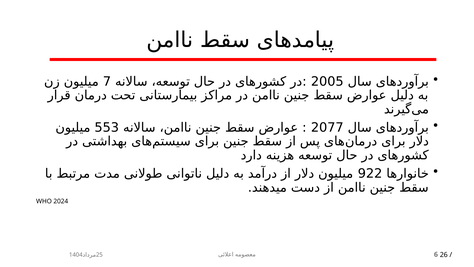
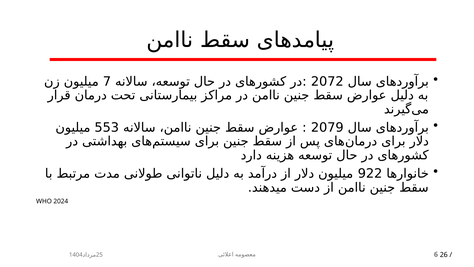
2005: 2005 -> 2072 (327, 81)
2077: 2077 -> 2079 (327, 127)
